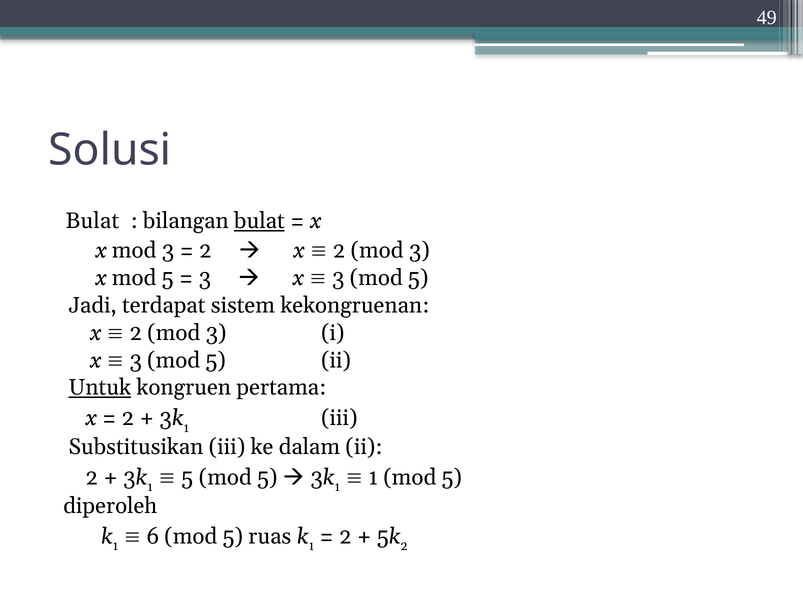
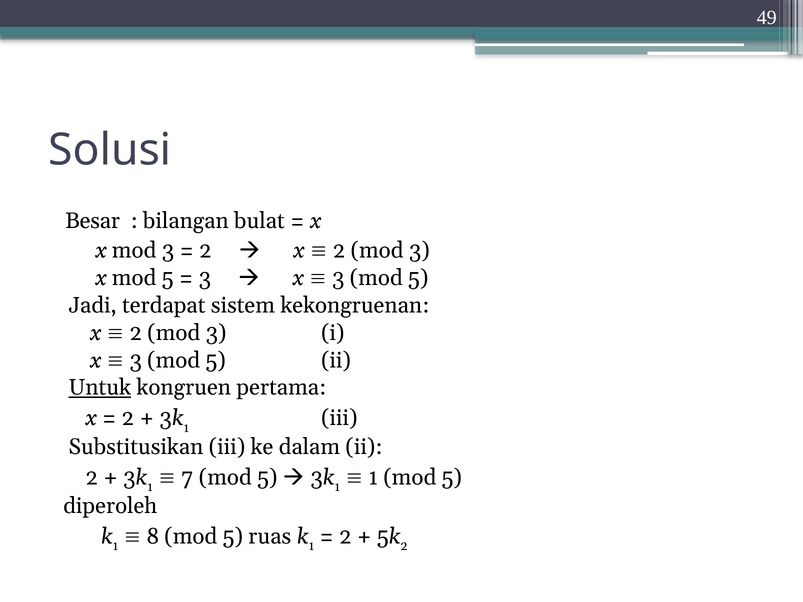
Bulat: Bulat -> Besar (93, 221)
bulat underline: present -> none (259, 221)
5: 5 -> 7 (187, 477)
6: 6 -> 8 (153, 537)
